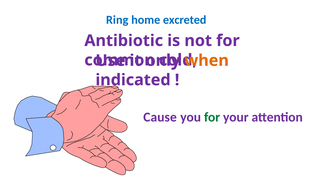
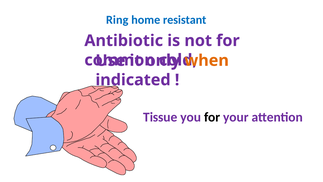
excreted: excreted -> resistant (185, 20)
Cause: Cause -> Tissue (160, 117)
for colour: green -> black (212, 117)
